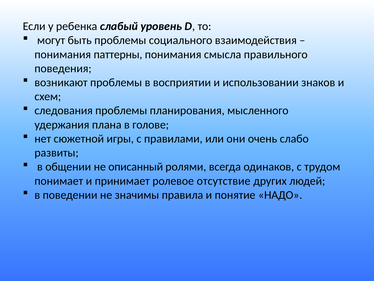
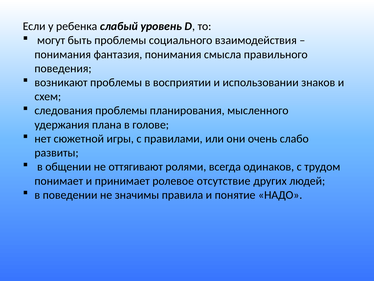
паттерны: паттерны -> фантазия (118, 54)
описанный: описанный -> оттягивают (136, 167)
